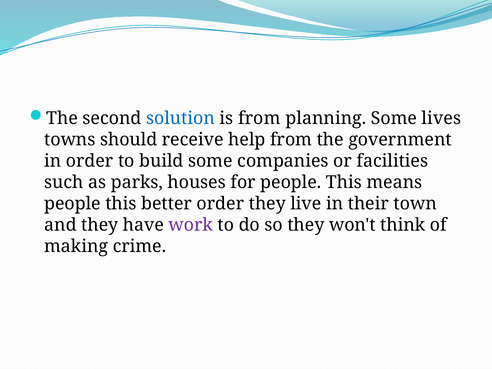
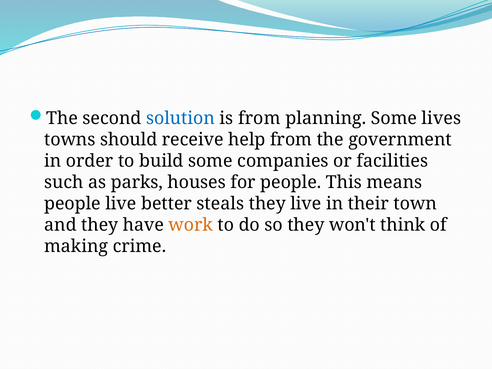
this: this -> live (121, 204)
better order: order -> steals (220, 204)
work colour: purple -> orange (191, 225)
